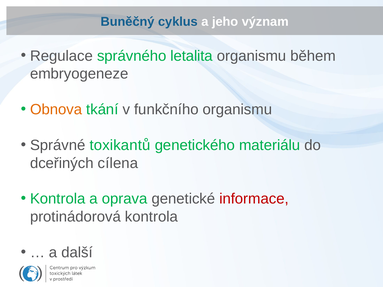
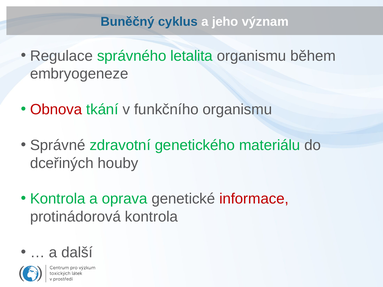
Obnova colour: orange -> red (56, 110)
toxikantů: toxikantů -> zdravotní (120, 145)
cílena: cílena -> houby (118, 163)
